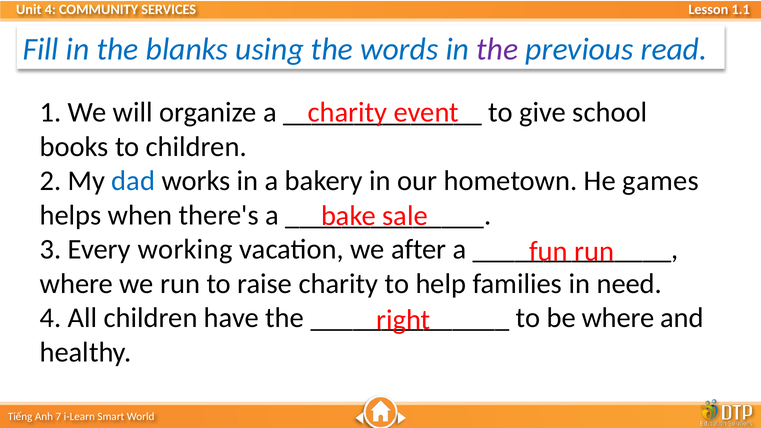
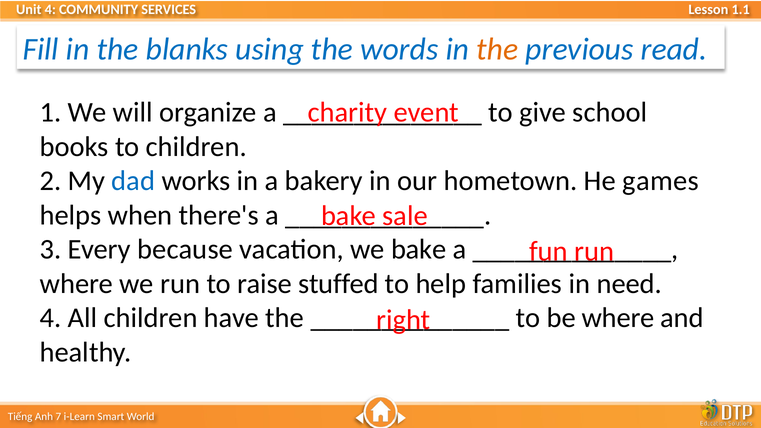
the colour: purple -> orange (497, 49)
working: working -> because (185, 249)
we after: after -> bake (419, 249)
raise charity: charity -> stuffed (339, 284)
